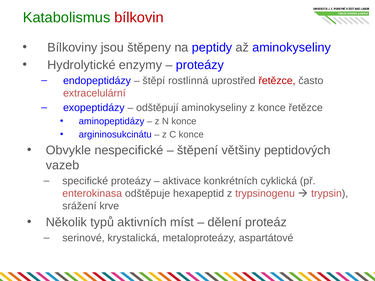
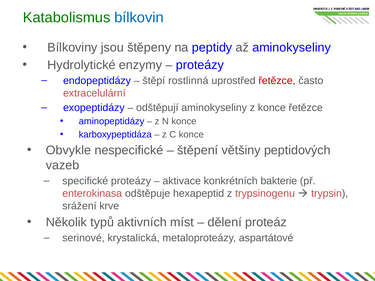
bílkovin colour: red -> blue (139, 18)
argininosukcinátu: argininosukcinátu -> karboxypeptidáza (115, 135)
cyklická: cyklická -> bakterie (279, 181)
